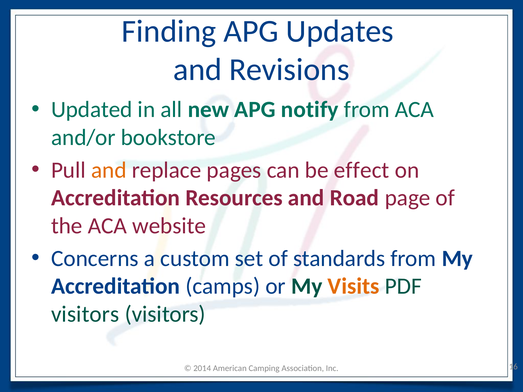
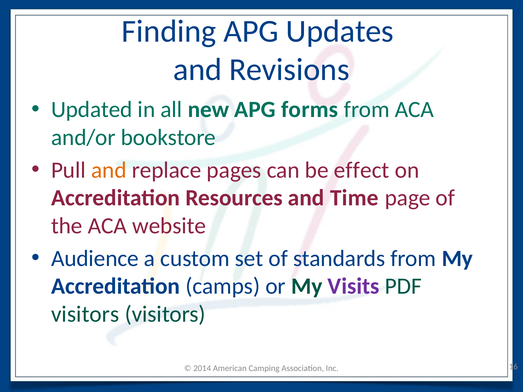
notify: notify -> forms (310, 110)
Road: Road -> Time (354, 198)
Concerns: Concerns -> Audience (95, 259)
Visits colour: orange -> purple (354, 286)
